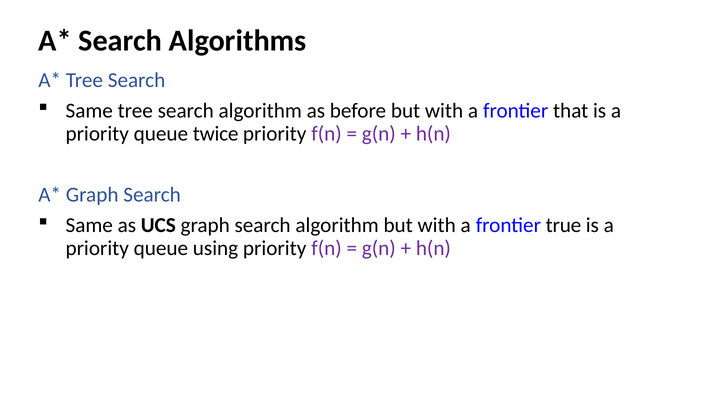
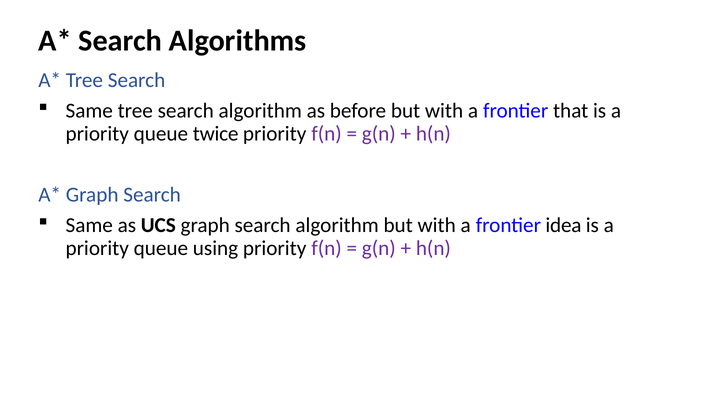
true: true -> idea (563, 225)
